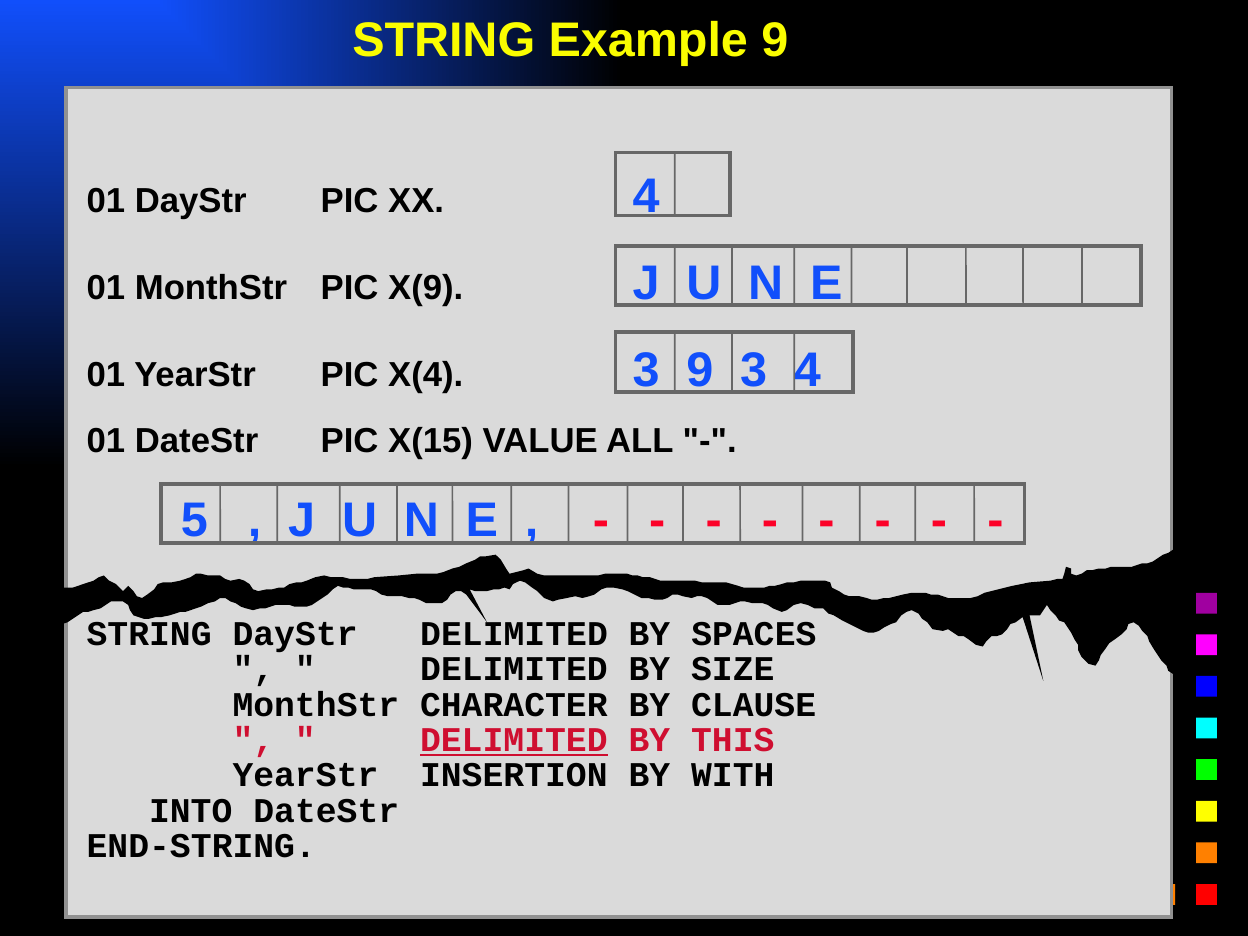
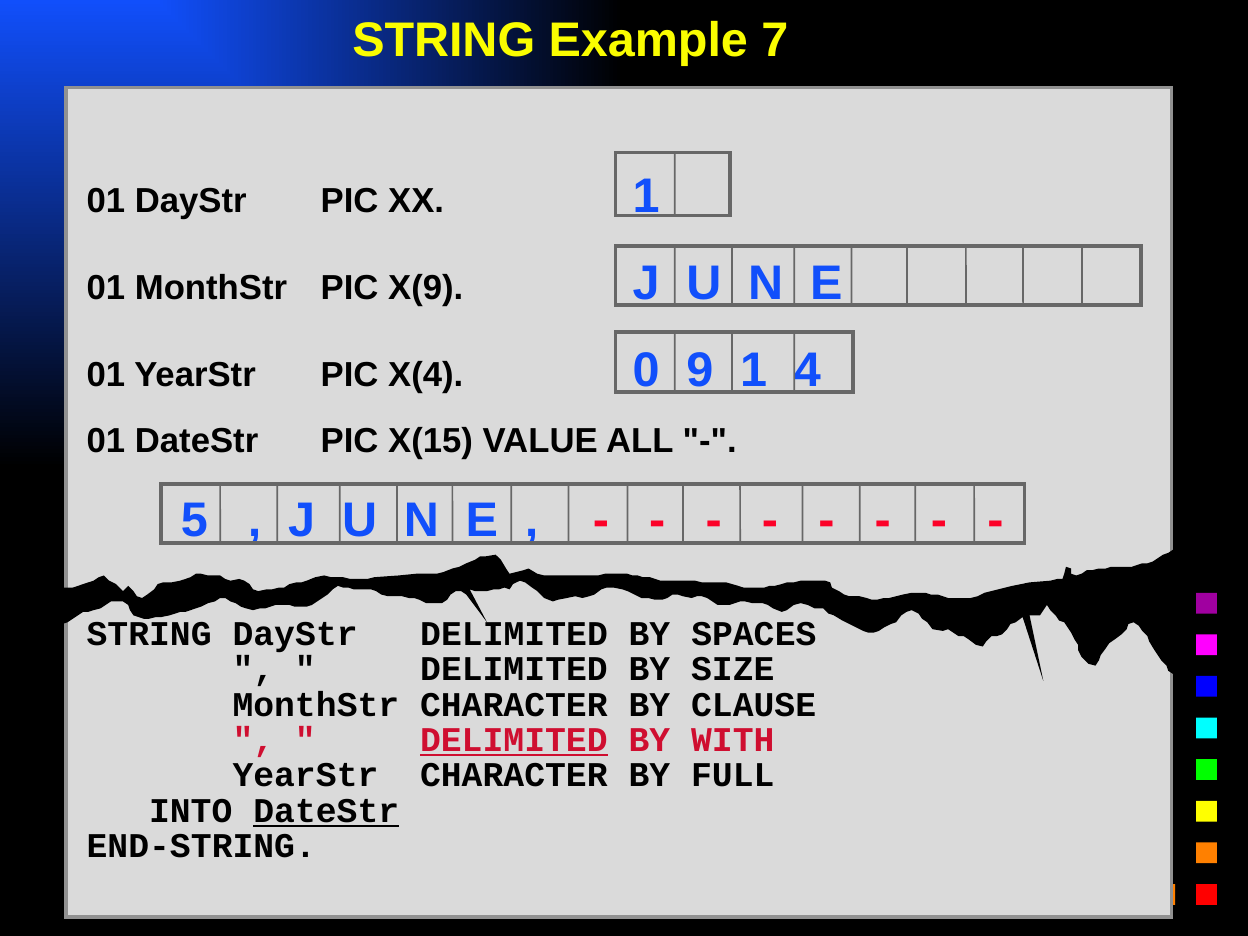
9: 9 -> 7 (775, 40)
4: 4 -> 1 (646, 196)
3: 3 -> 0 (646, 371)
9 3: 3 -> 1 (754, 371)
THIS: THIS -> WITH (733, 740)
YearStr INSERTION: INSERTION -> CHARACTER (514, 775)
WITH: WITH -> FULL (733, 775)
DateStr underline: none -> present (326, 811)
